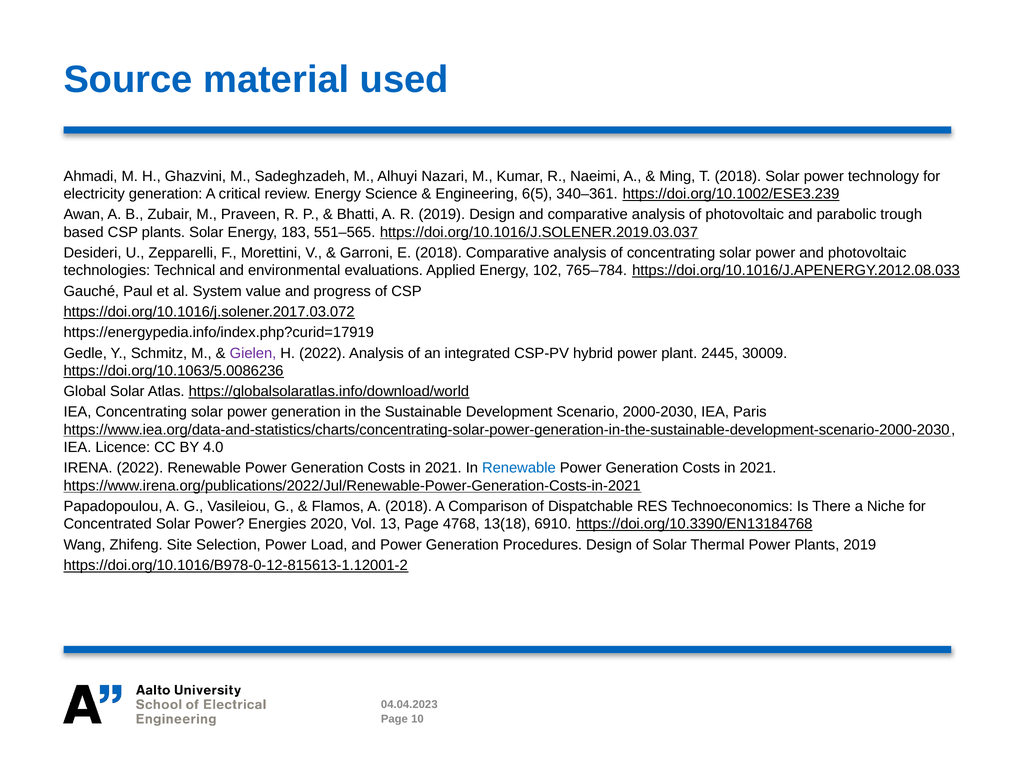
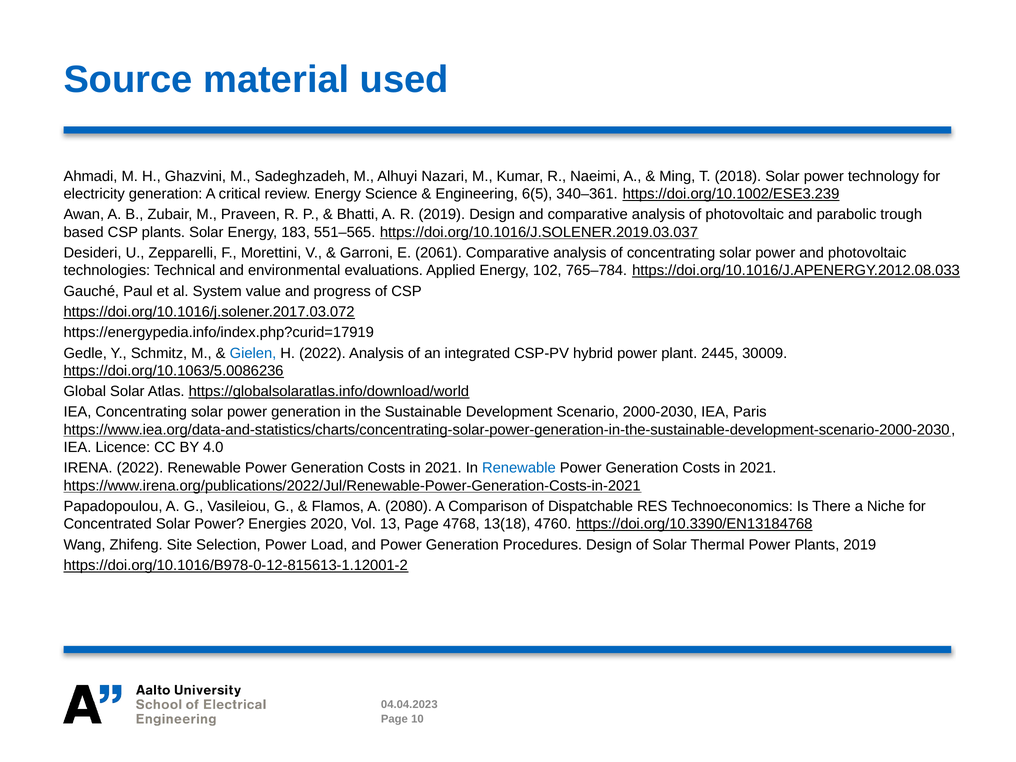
E 2018: 2018 -> 2061 (439, 253)
Gielen colour: purple -> blue (253, 353)
A 2018: 2018 -> 2080 (409, 506)
6910: 6910 -> 4760 (553, 524)
